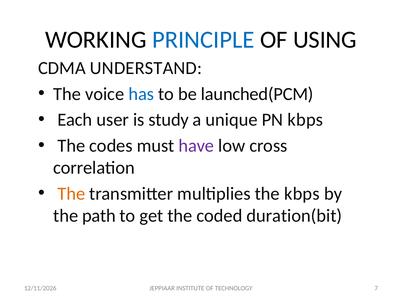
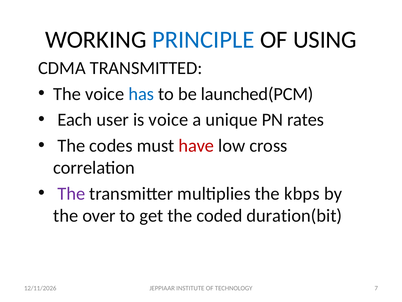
UNDERSTAND: UNDERSTAND -> TRANSMITTED (146, 68)
is study: study -> voice (169, 120)
PN kbps: kbps -> rates (306, 120)
have colour: purple -> red (196, 145)
The colour: orange -> purple (71, 193)
path: path -> over (99, 215)
